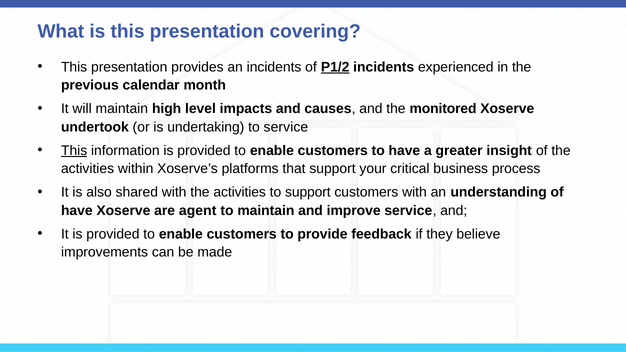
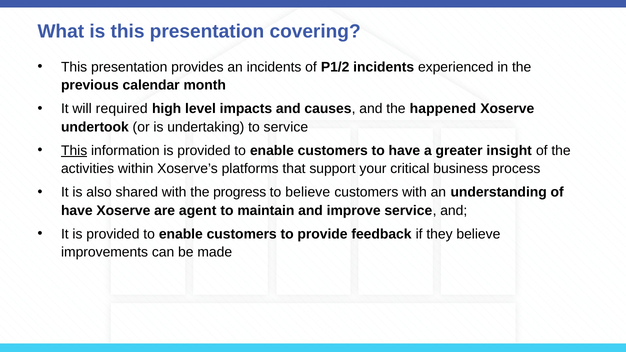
P1/2 underline: present -> none (335, 67)
will maintain: maintain -> required (122, 109)
monitored: monitored -> happened (443, 109)
with the activities: activities -> progress (240, 192)
to support: support -> believe (308, 192)
